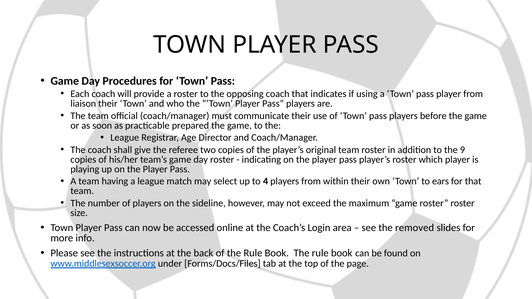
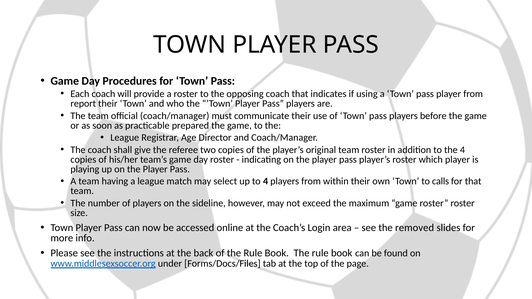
liaison: liaison -> report (83, 104)
the 9: 9 -> 4 (462, 150)
ears: ears -> calls (441, 181)
